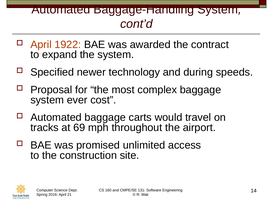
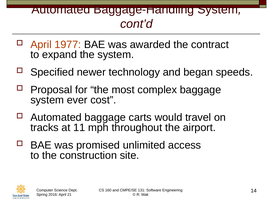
1922: 1922 -> 1977 (68, 45)
during: during -> began (198, 72)
69: 69 -> 11 (79, 128)
